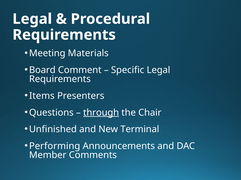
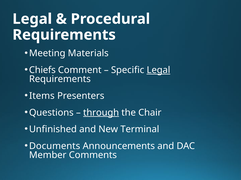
Board: Board -> Chiefs (42, 70)
Legal underline: none -> present (158, 70)
Performing: Performing -> Documents (55, 147)
